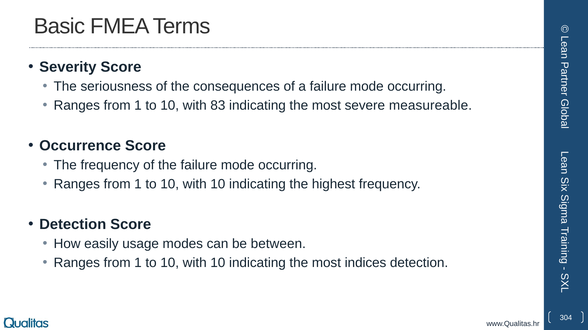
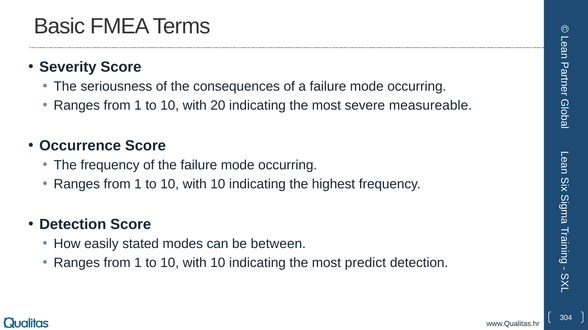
83: 83 -> 20 (218, 106)
usage: usage -> stated (141, 244)
indices: indices -> predict (365, 263)
